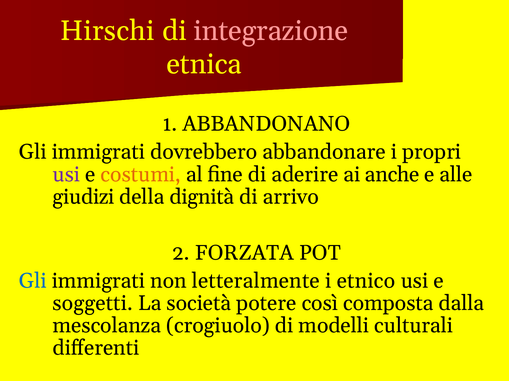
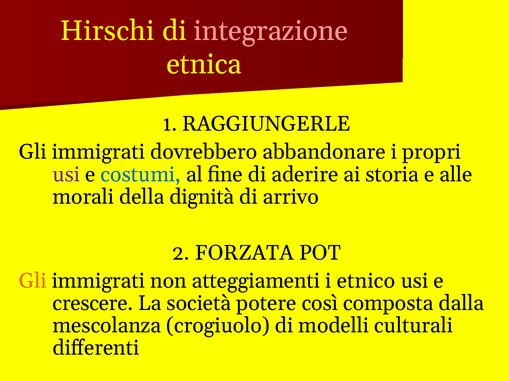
ABBANDONANO: ABBANDONANO -> RAGGIUNGERLE (266, 124)
costumi colour: orange -> blue (141, 175)
anche: anche -> storia (392, 175)
giudizi: giudizi -> morali (83, 197)
Gli colour: blue -> orange (33, 281)
letteralmente: letteralmente -> atteggiamenti (256, 281)
soggetti: soggetti -> crescere (93, 304)
